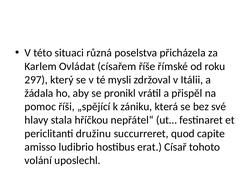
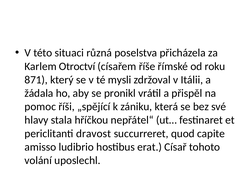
Ovládat: Ovládat -> Otroctví (77, 66)
297: 297 -> 871 (36, 80)
družinu: družinu -> dravost (94, 134)
